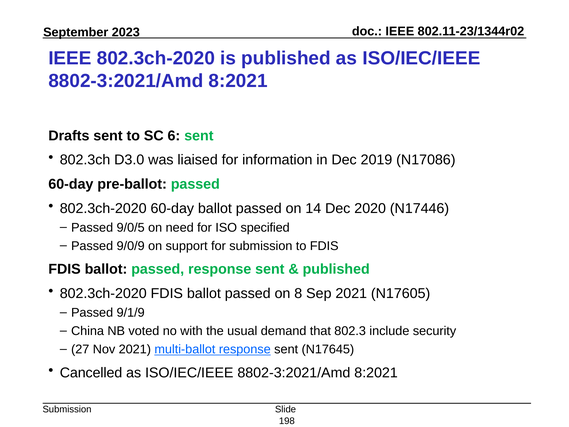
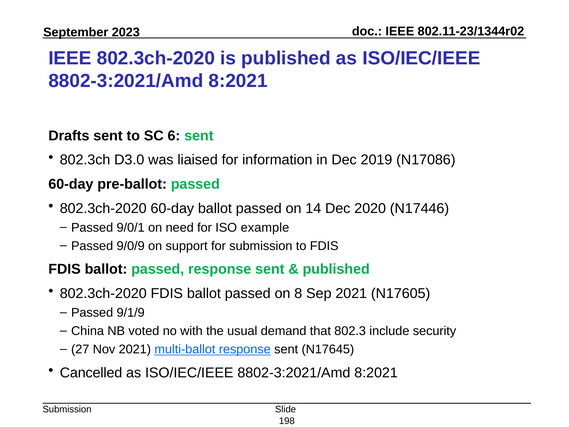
9/0/5: 9/0/5 -> 9/0/1 (131, 227)
specified: specified -> example (265, 227)
